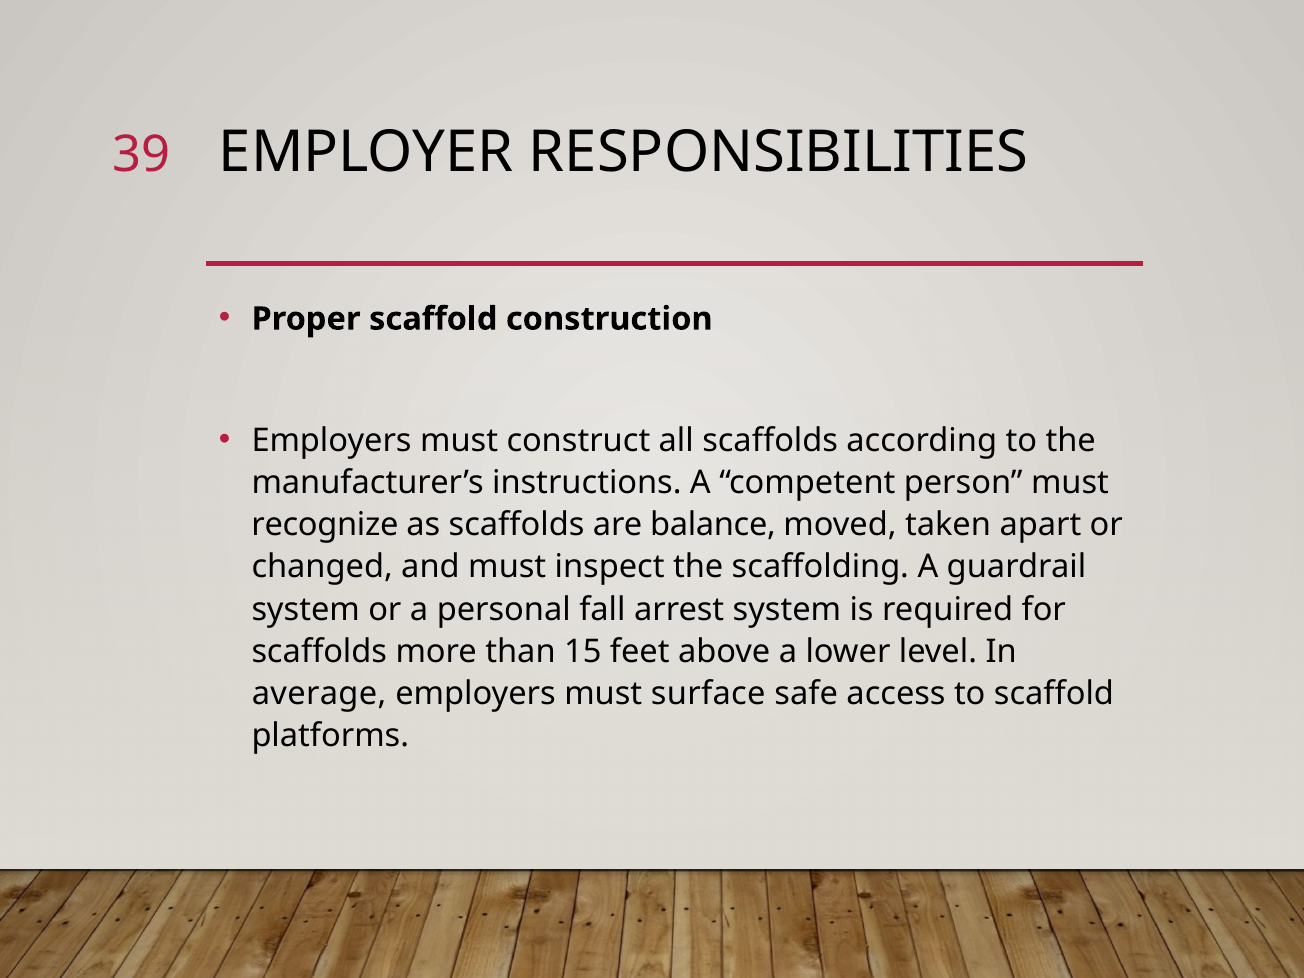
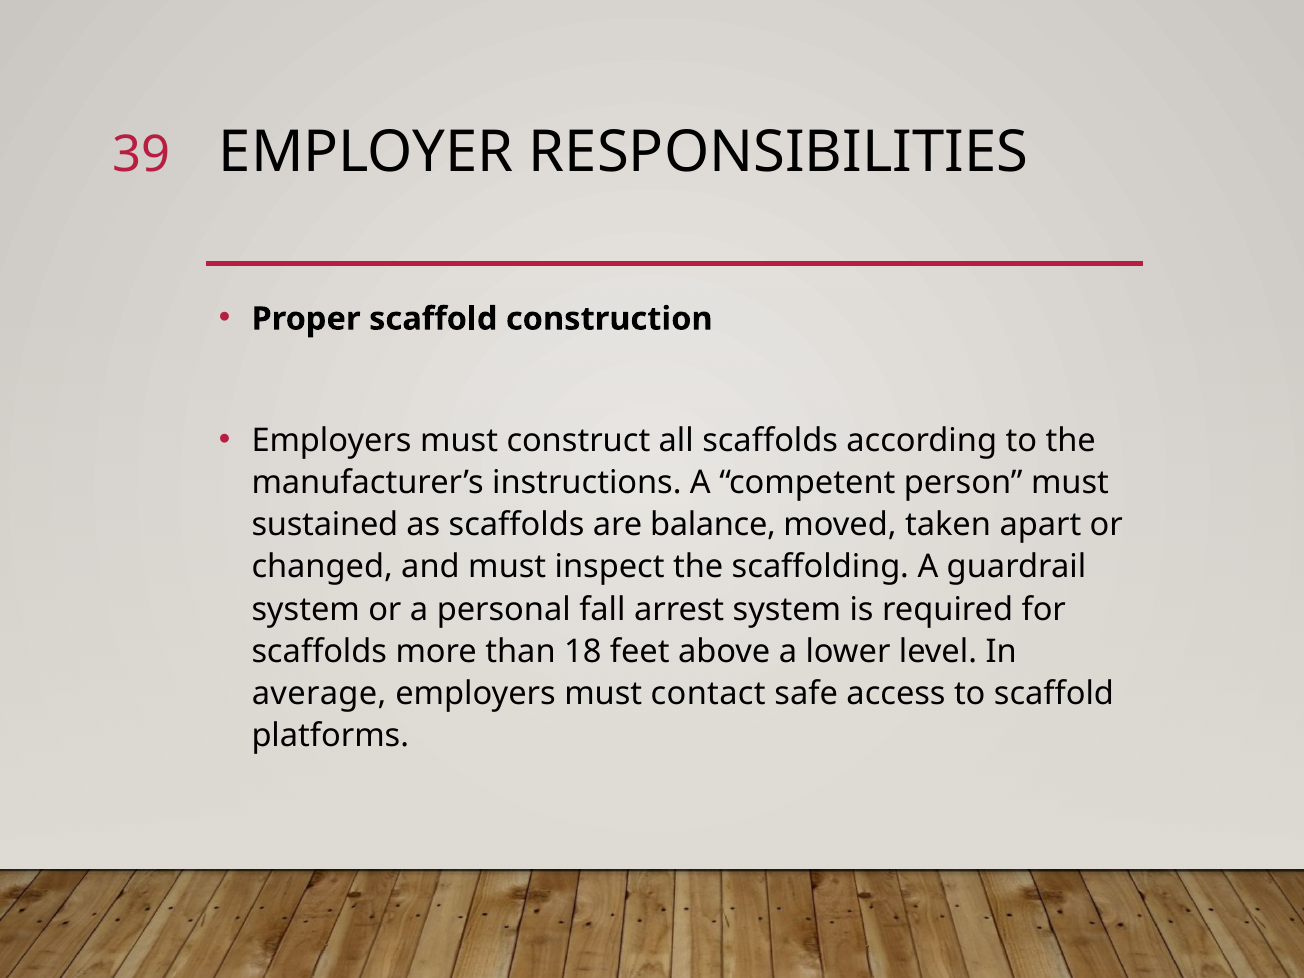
recognize: recognize -> sustained (325, 525)
15: 15 -> 18 (583, 652)
surface: surface -> contact (708, 694)
